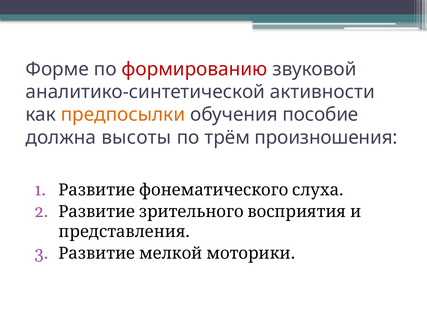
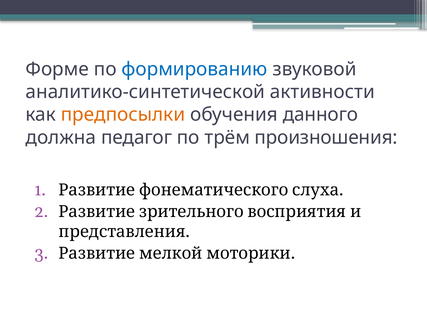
формированию colour: red -> blue (195, 69)
пособие: пособие -> данного (320, 115)
высоты: высоты -> педагог (137, 138)
